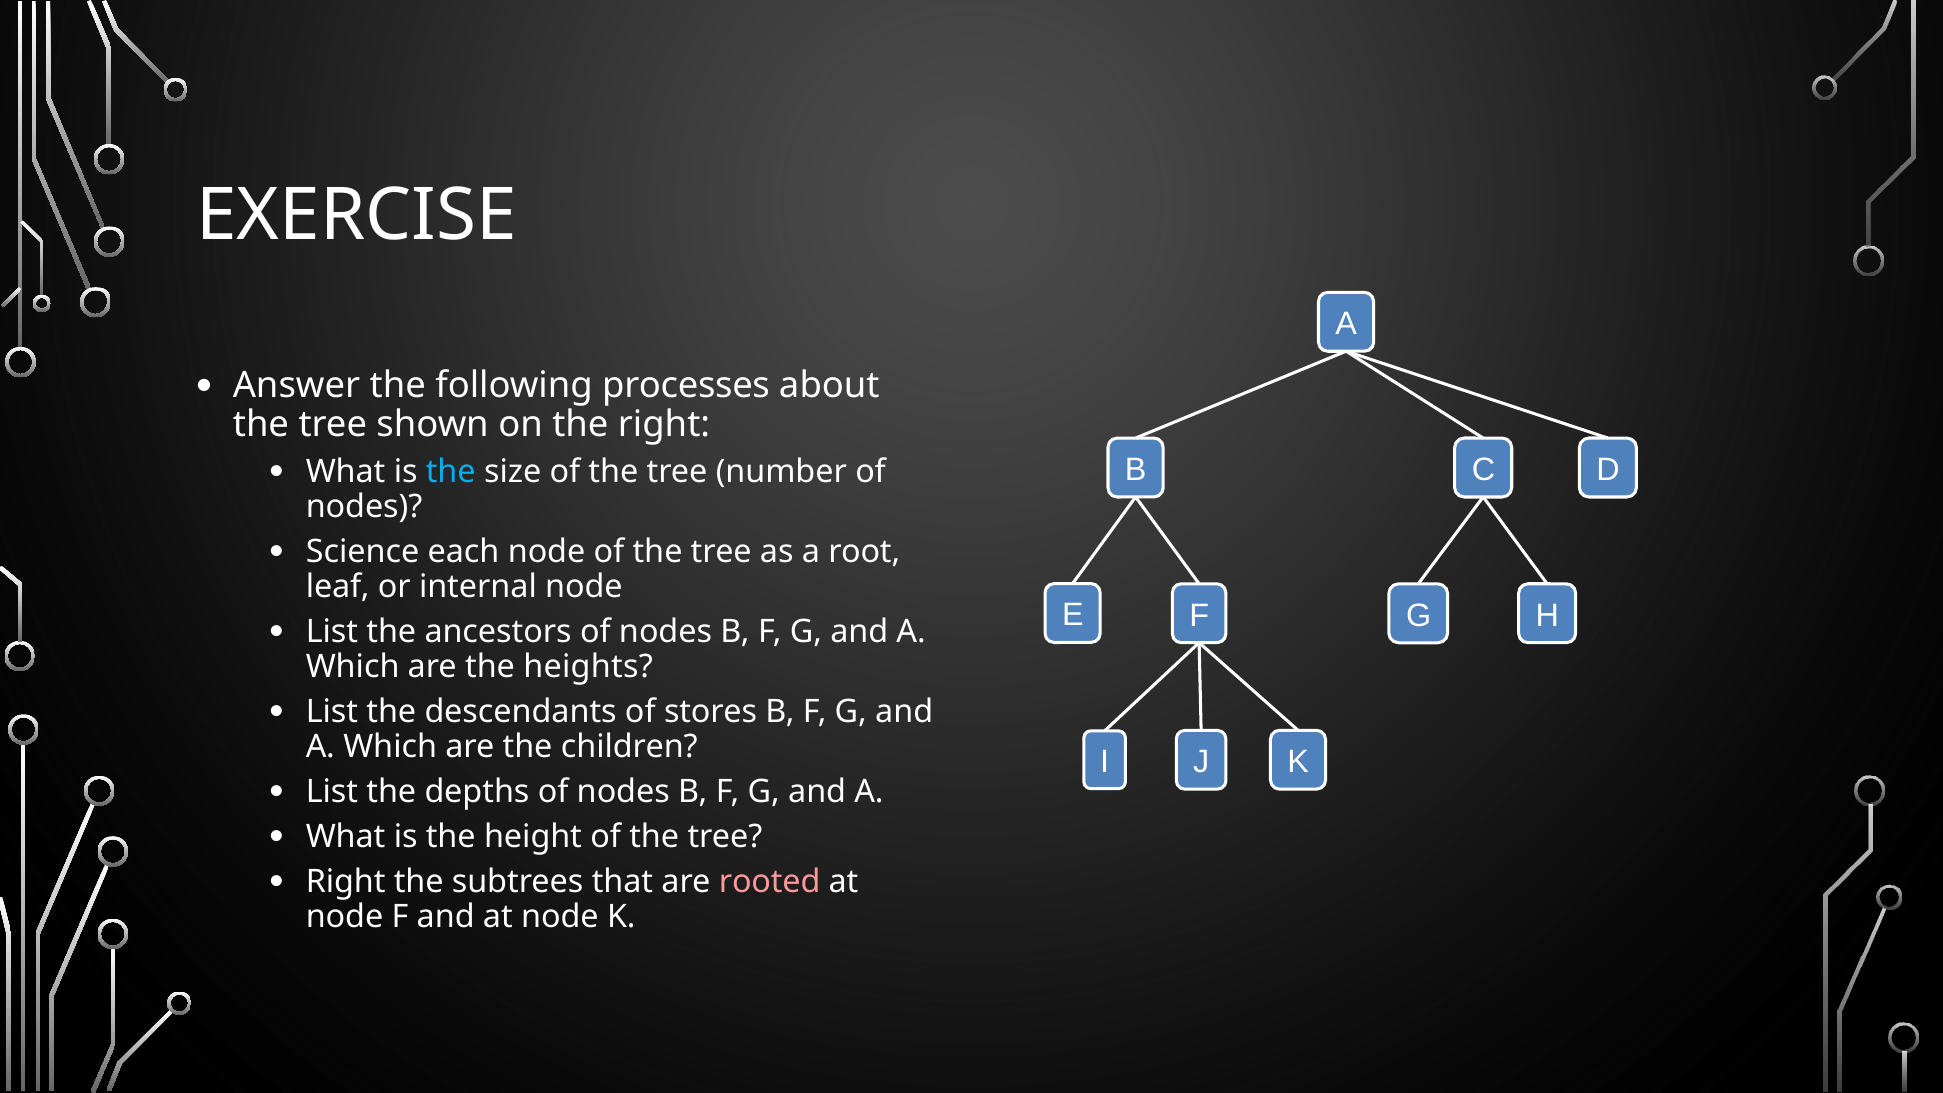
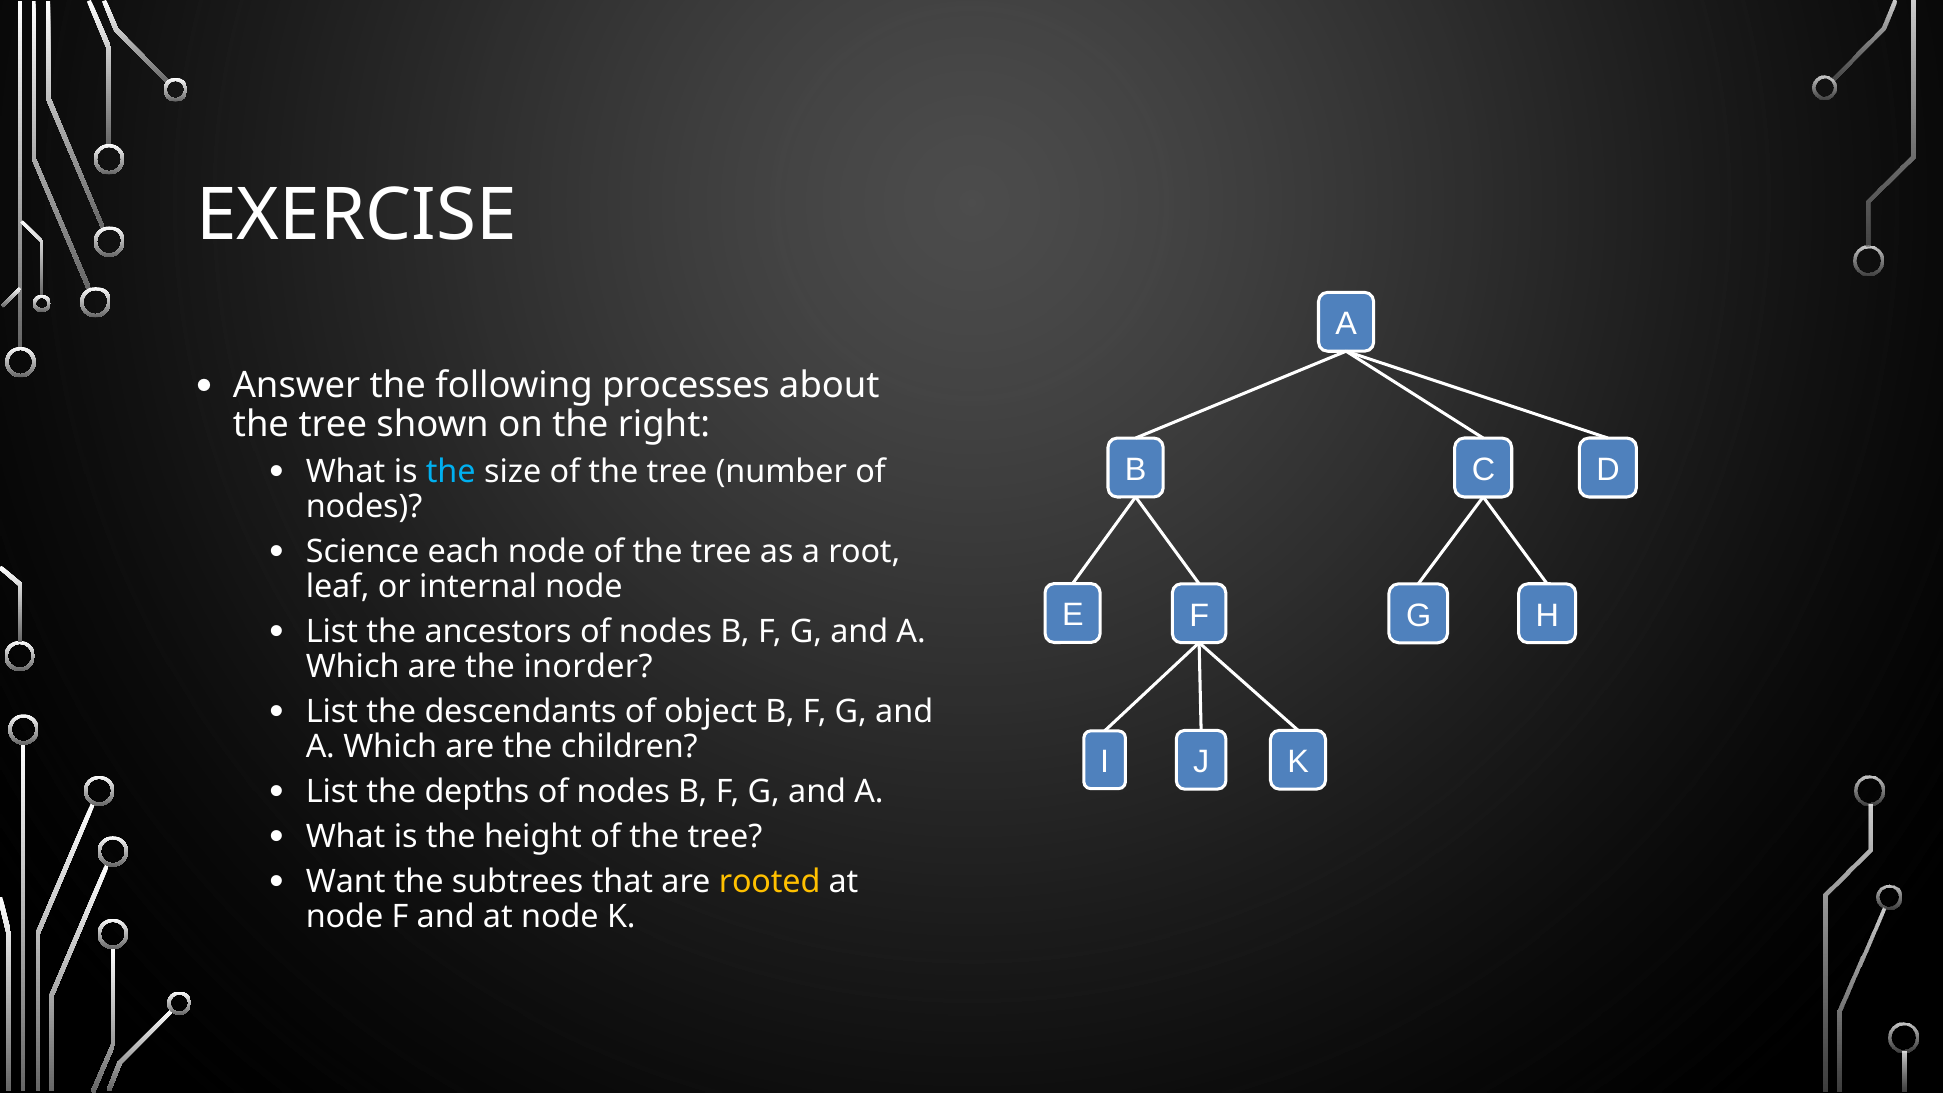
heights: heights -> inorder (588, 667)
stores: stores -> object (710, 712)
Right: Right -> Want (346, 882)
rooted colour: pink -> yellow (770, 882)
